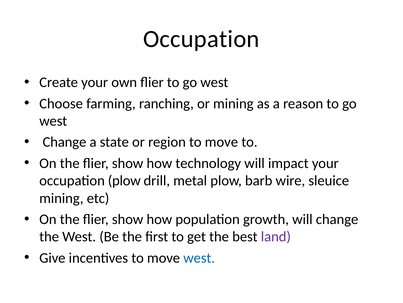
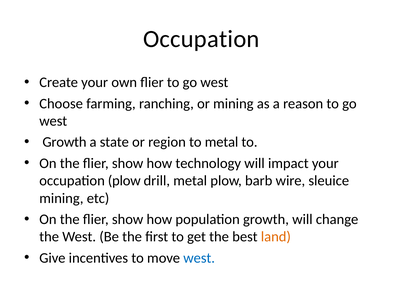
Change: Change -> Growth (64, 142)
region to move: move -> metal (222, 142)
land colour: purple -> orange (276, 236)
